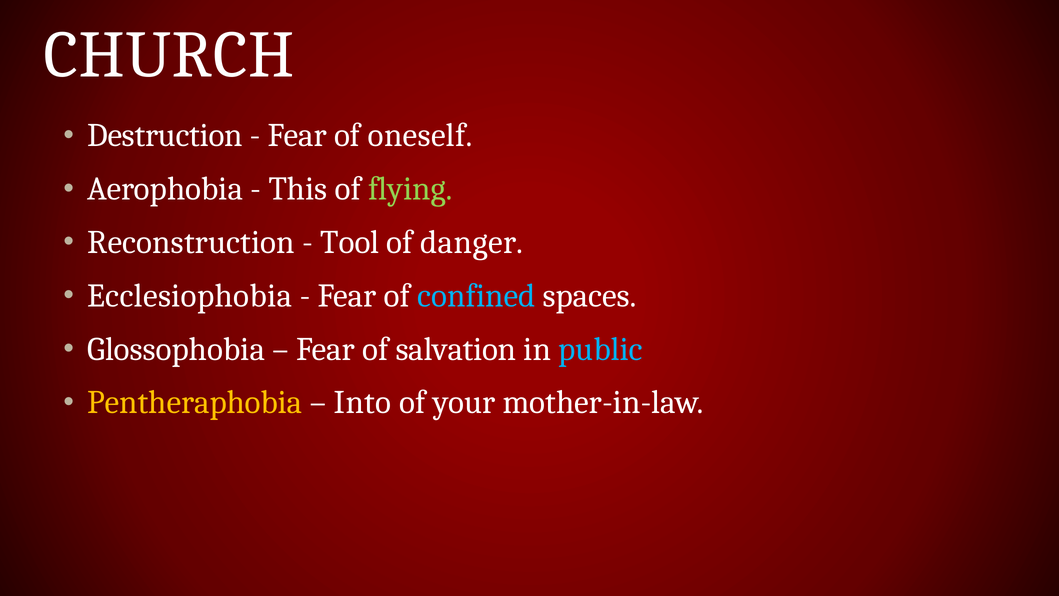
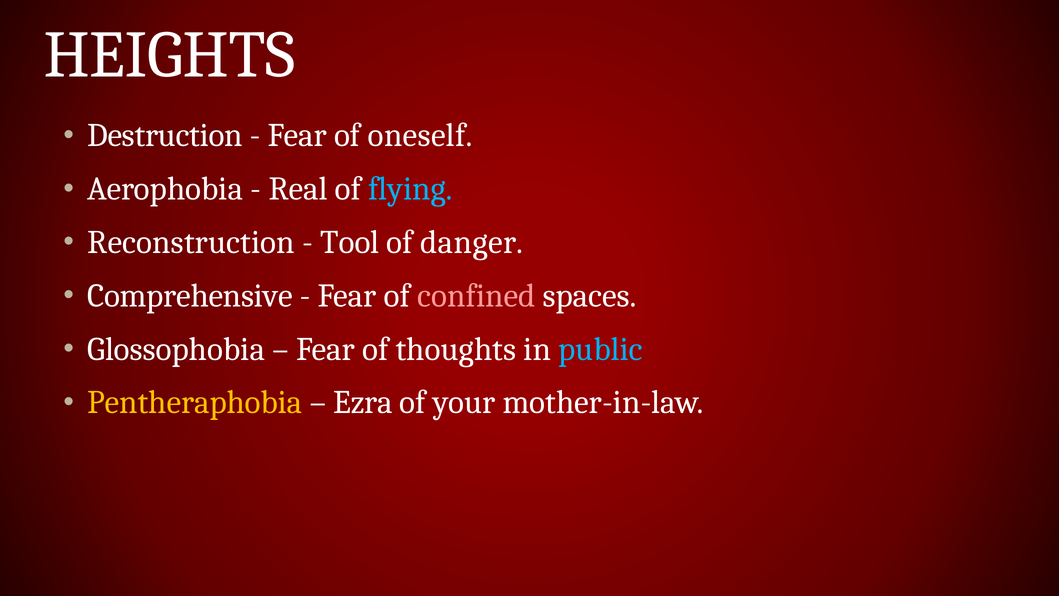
CHURCH: CHURCH -> HEIGHTS (169, 55)
This: This -> Real (298, 189)
flying colour: light green -> light blue (410, 189)
Ecclesiophobia: Ecclesiophobia -> Comprehensive (190, 296)
confined colour: light blue -> pink (476, 296)
salvation: salvation -> thoughts (456, 349)
Into: Into -> Ezra (363, 402)
